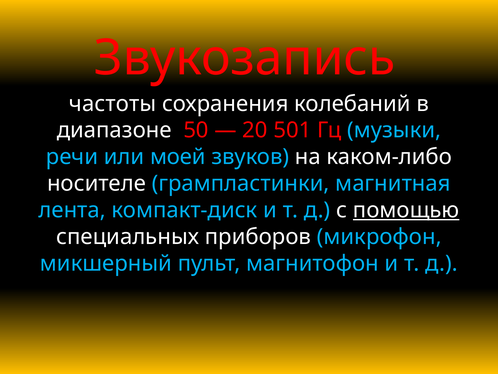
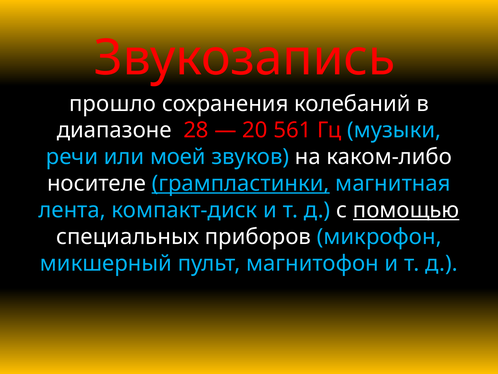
частоты: частоты -> прошло (113, 104)
50: 50 -> 28 (196, 130)
501: 501 -> 561 (292, 130)
грампластинки underline: none -> present (241, 183)
